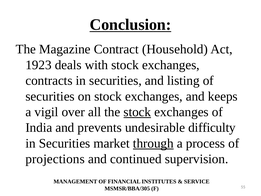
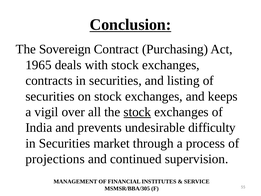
Magazine: Magazine -> Sovereign (65, 49)
Household: Household -> Purchasing (175, 49)
1923: 1923 -> 1965 (39, 65)
through underline: present -> none (153, 143)
